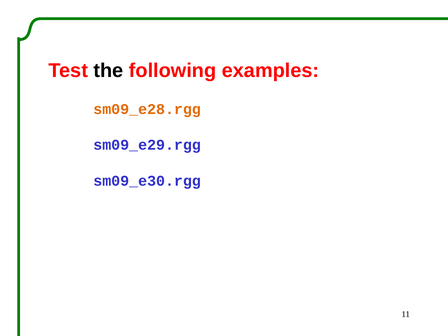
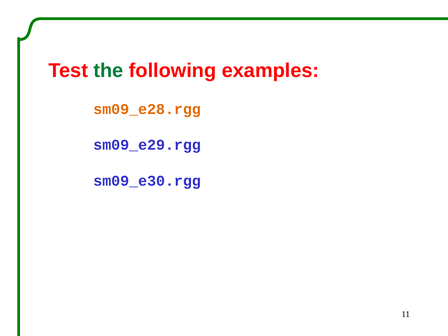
the colour: black -> green (108, 71)
